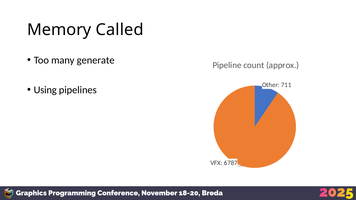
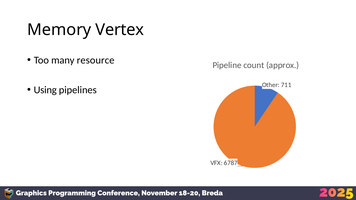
Called: Called -> Vertex (120, 30)
generate: generate -> resource (96, 60)
